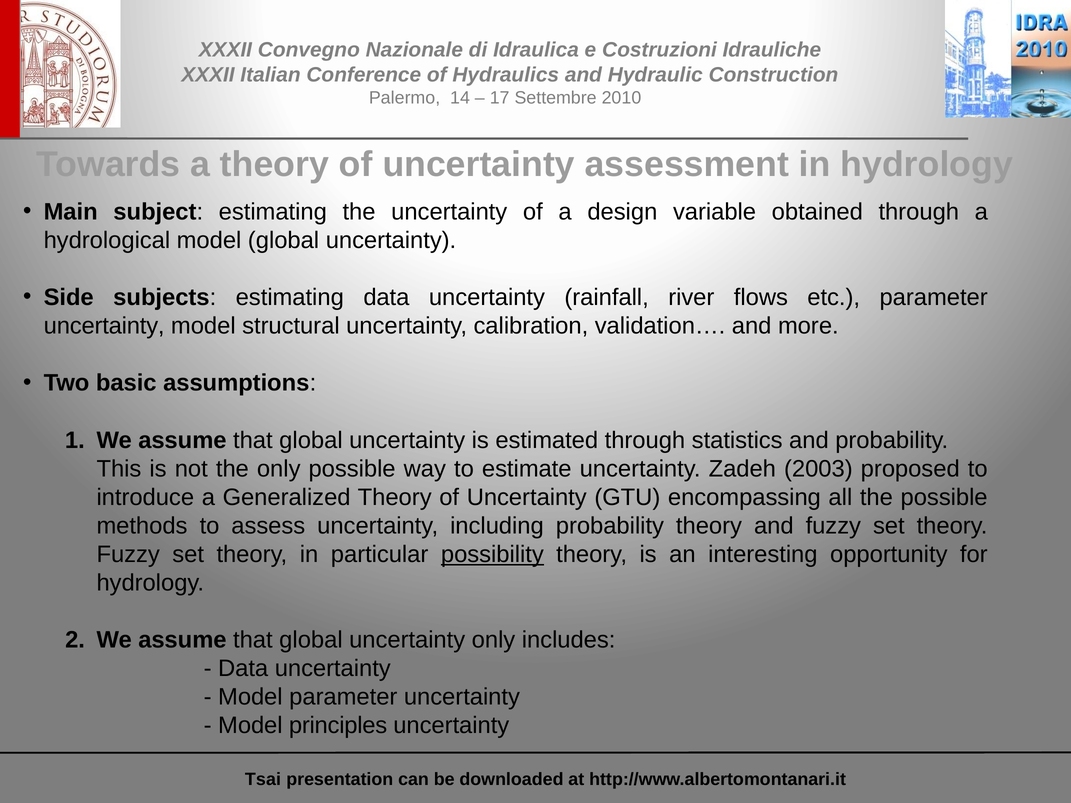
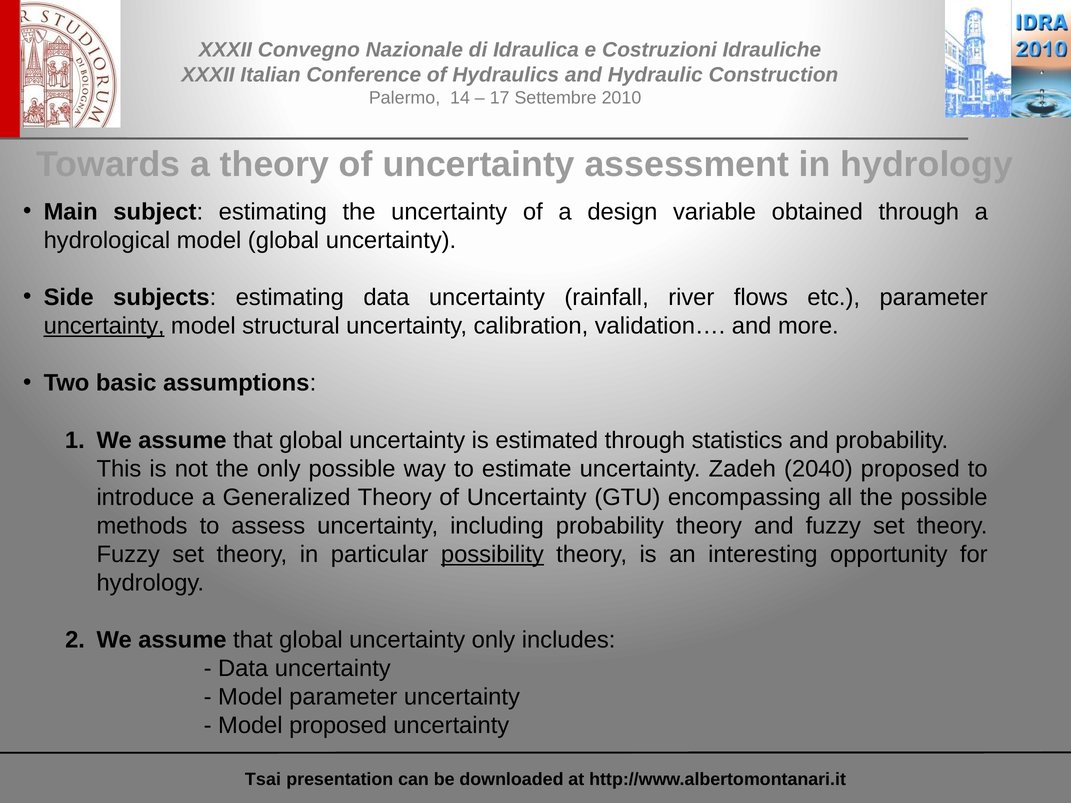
uncertainty underline: none -> present (104, 326)
2003: 2003 -> 2040 (818, 469)
Model principles: principles -> proposed (338, 726)
